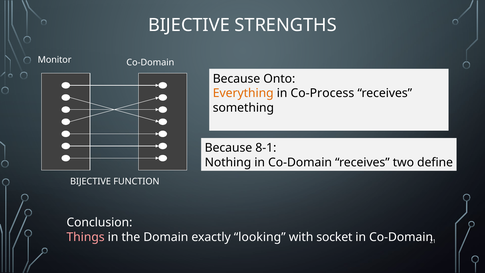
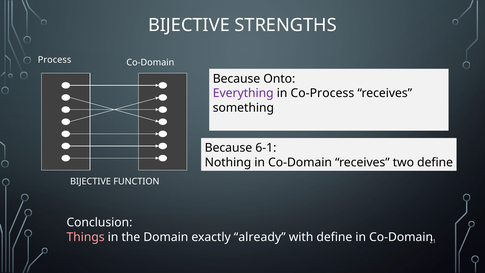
Monitor: Monitor -> Process (55, 60)
Everything colour: orange -> purple (243, 93)
8-1: 8-1 -> 6-1 (266, 148)
looking: looking -> already (260, 237)
with socket: socket -> define (334, 237)
